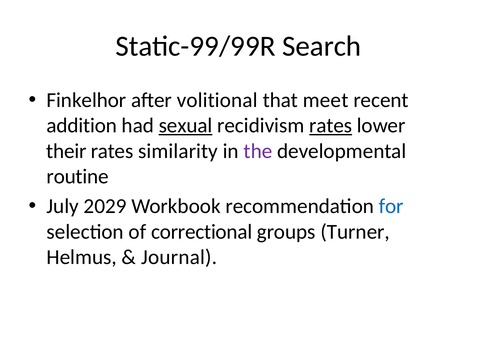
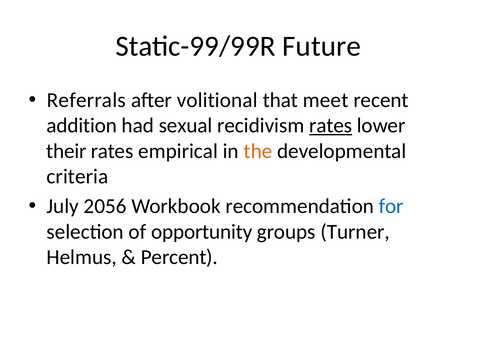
Search: Search -> Future (322, 46)
Finkelhor: Finkelhor -> Referrals (86, 100)
sexual underline: present -> none (186, 126)
similarity: similarity -> empirical (178, 151)
the colour: purple -> orange (258, 151)
routine: routine -> criteria (77, 176)
2029: 2029 -> 2056 (105, 206)
correctional: correctional -> opportunity (202, 232)
Journal: Journal -> Percent (179, 257)
